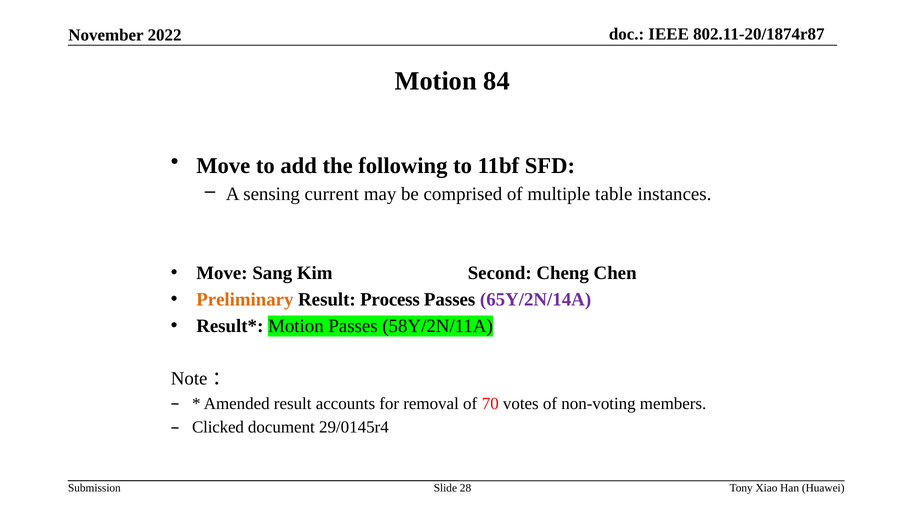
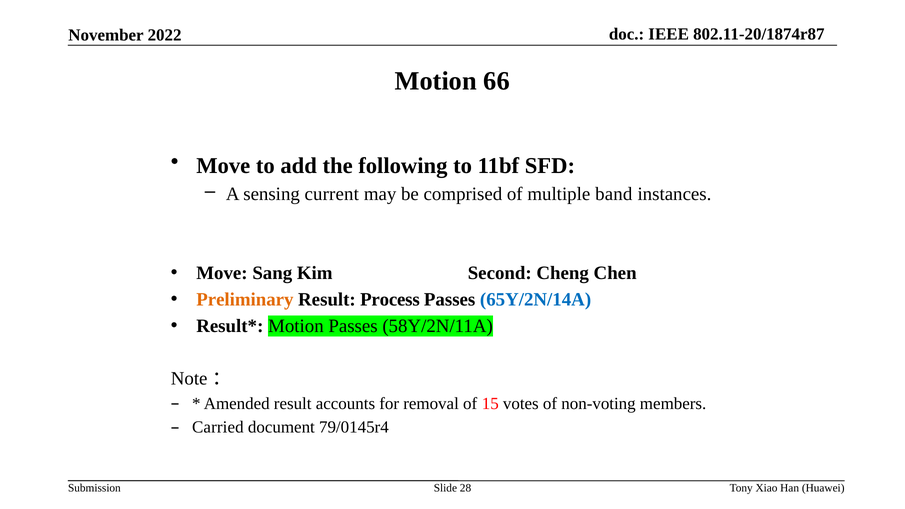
84: 84 -> 66 (497, 81)
table: table -> band (614, 194)
65Y/2N/14A colour: purple -> blue (536, 300)
70: 70 -> 15 (490, 404)
Clicked: Clicked -> Carried (218, 427)
29/0145r4: 29/0145r4 -> 79/0145r4 (354, 427)
